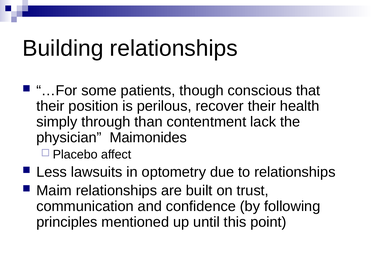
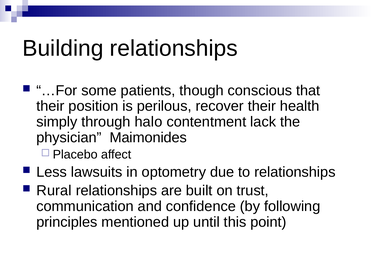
than: than -> halo (148, 122)
Maim: Maim -> Rural (54, 190)
